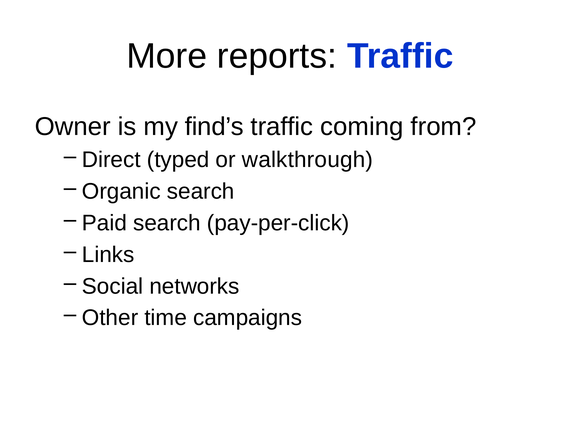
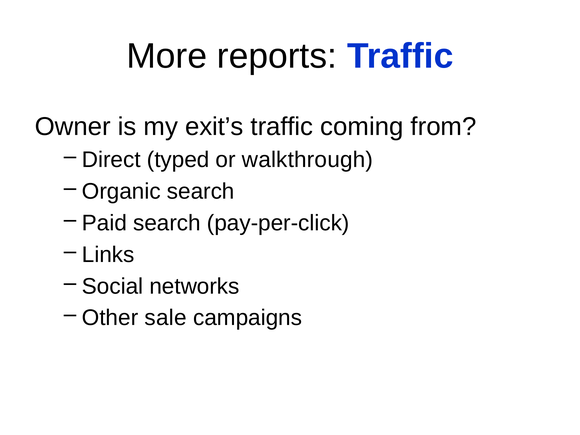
find’s: find’s -> exit’s (214, 127)
time: time -> sale (166, 318)
